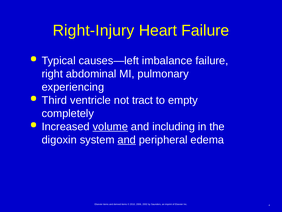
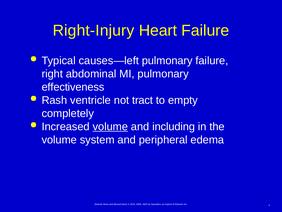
causes—left imbalance: imbalance -> pulmonary (167, 60)
experiencing: experiencing -> effectiveness (73, 87)
Third: Third -> Rash (54, 100)
digoxin: digoxin -> volume (59, 139)
and underline: present -> none (127, 139)
